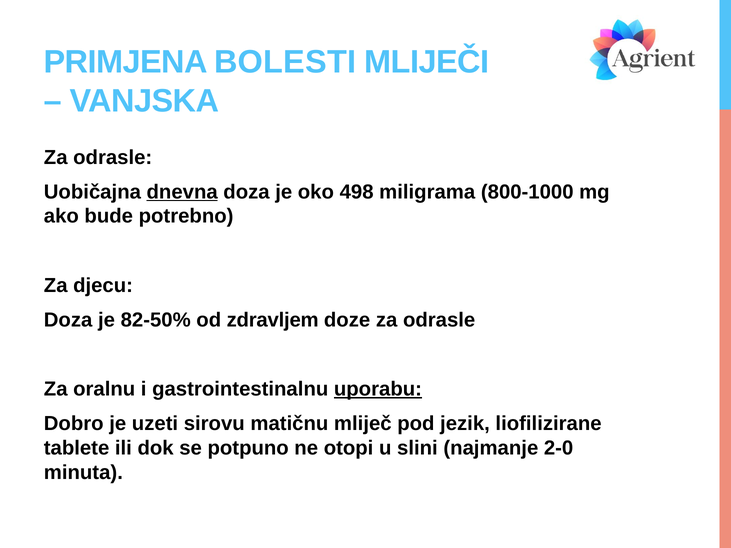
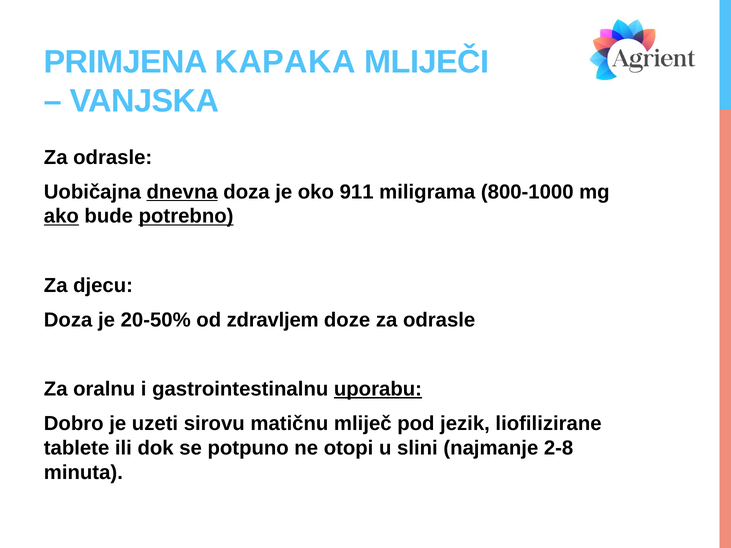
BOLESTI: BOLESTI -> KAPAKA (285, 62)
498: 498 -> 911 (357, 192)
ako underline: none -> present (61, 216)
potrebno underline: none -> present (186, 216)
82-50%: 82-50% -> 20-50% (156, 320)
2-0: 2-0 -> 2-8 (559, 448)
